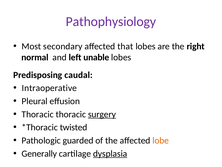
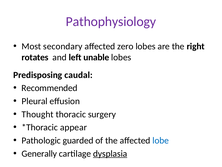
that: that -> zero (125, 46)
normal: normal -> rotates (35, 57)
Intraoperative: Intraoperative -> Recommended (49, 88)
Thoracic: Thoracic -> Thought (38, 114)
surgery underline: present -> none (102, 114)
twisted: twisted -> appear (73, 127)
lobe colour: orange -> blue (161, 140)
